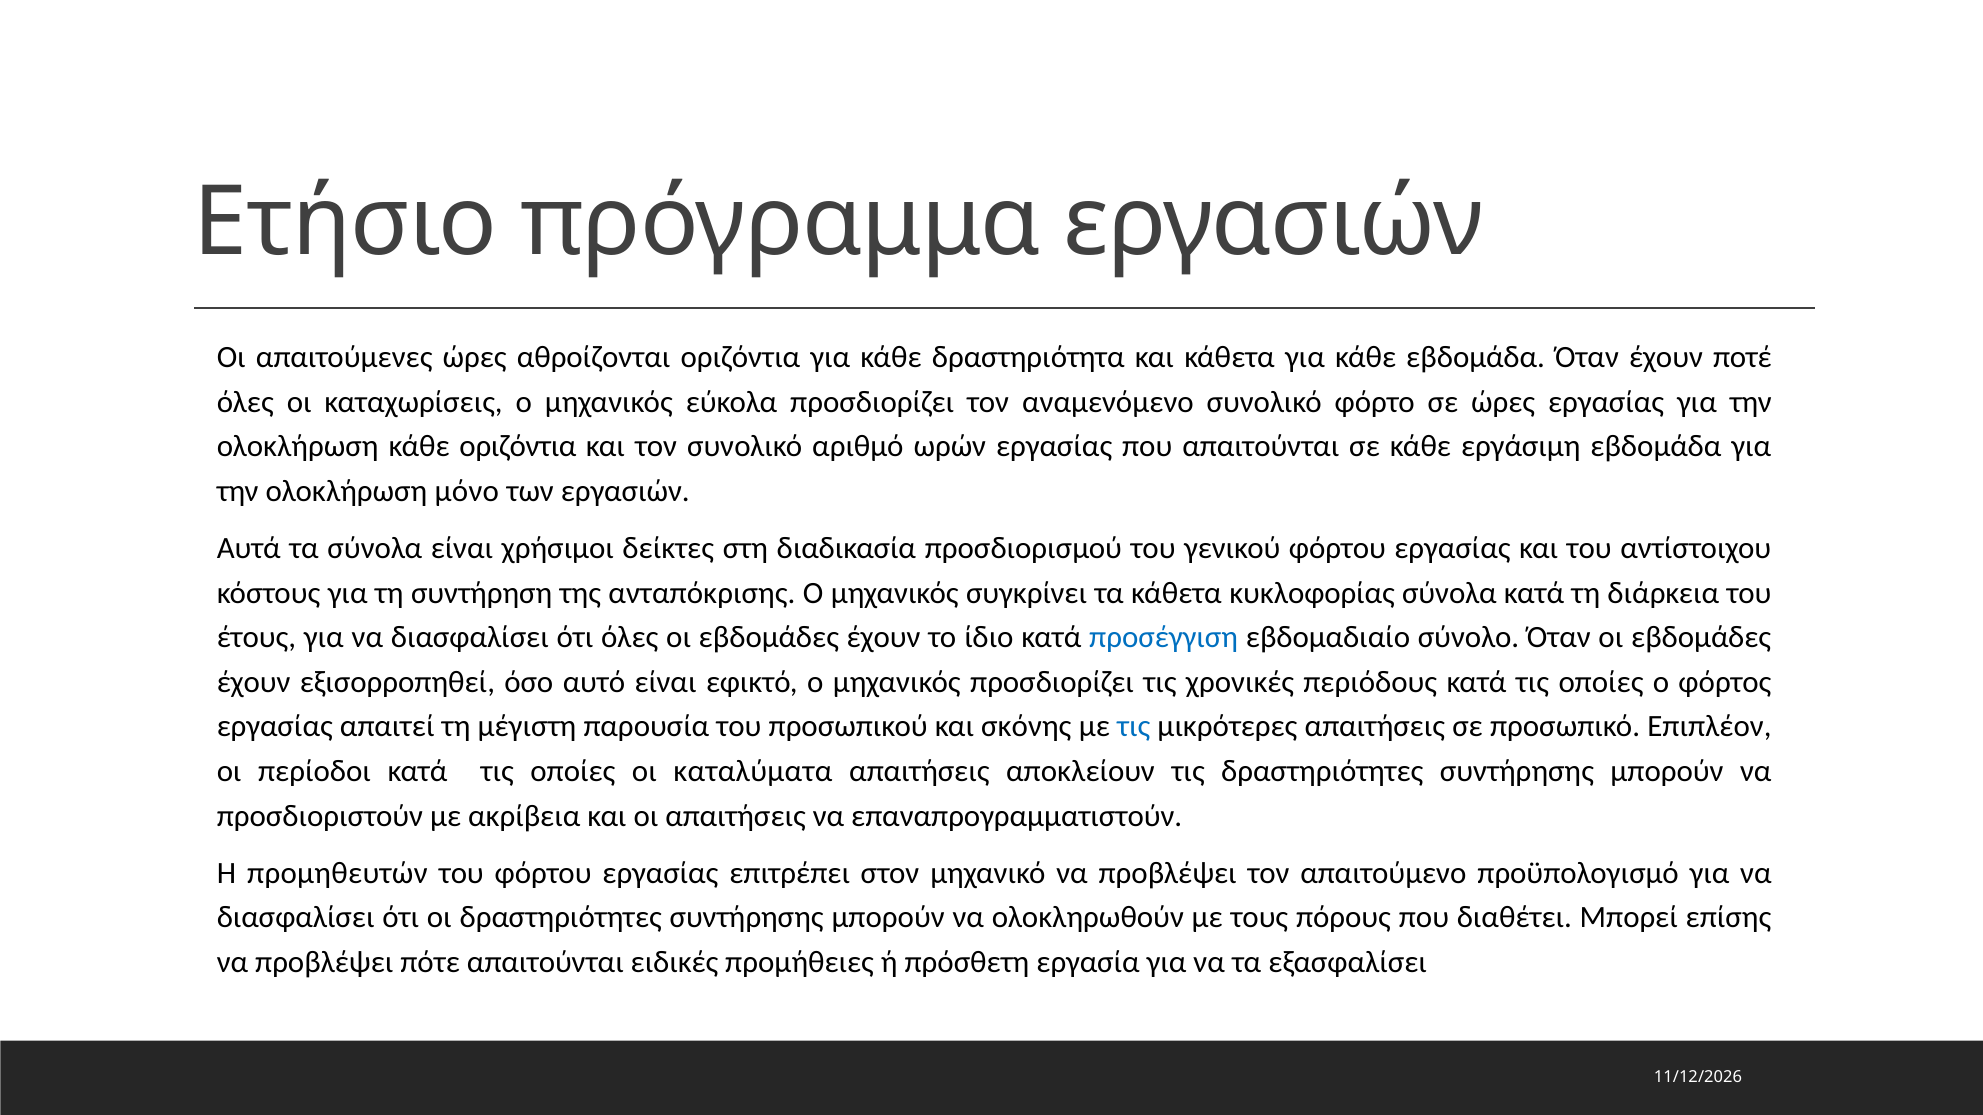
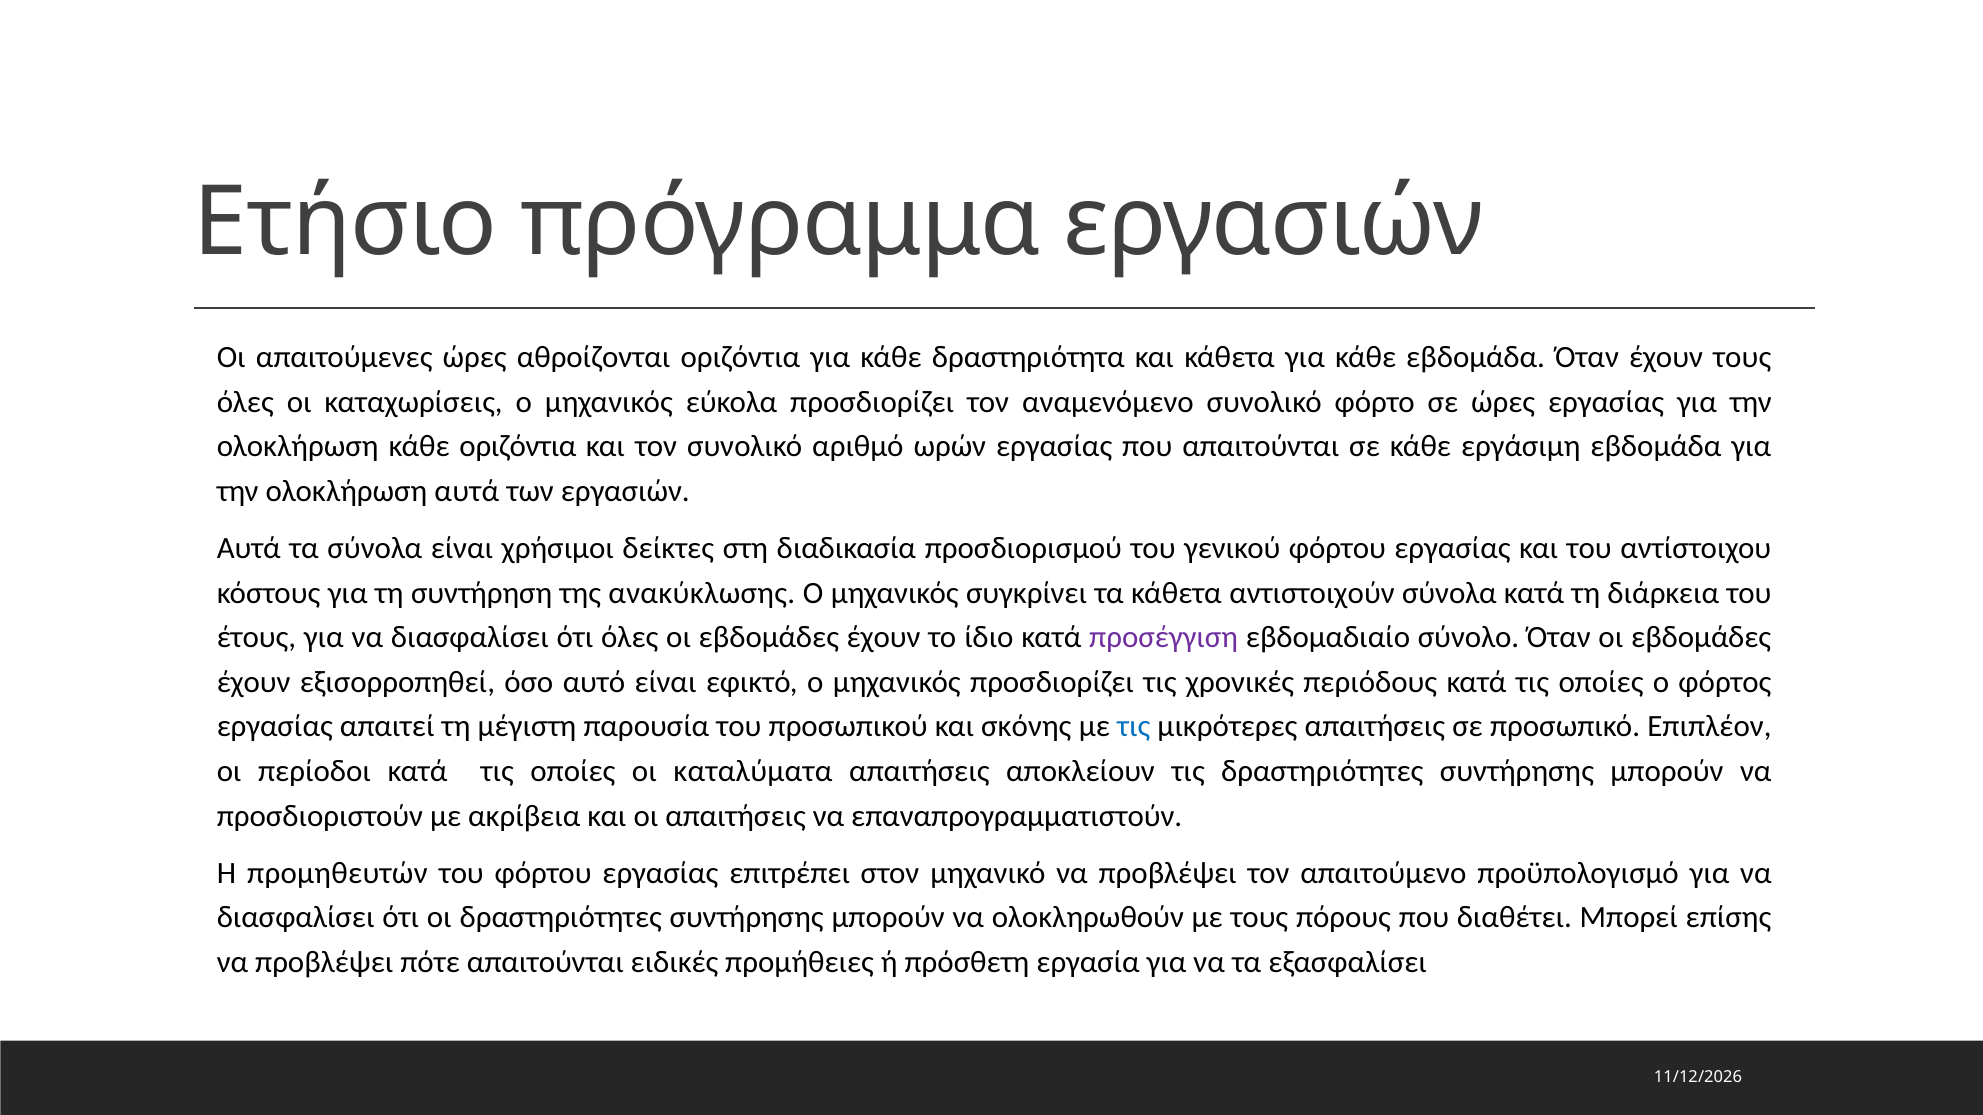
έχουν ποτέ: ποτέ -> τους (1742, 358)
ολοκλήρωση μόνο: μόνο -> αυτά (467, 491)
ανταπόκρισης: ανταπόκρισης -> ανακύκλωσης (702, 593)
κυκλοφορίας: κυκλοφορίας -> αντιστοιχούν (1312, 593)
προσέγγιση colour: blue -> purple (1164, 638)
